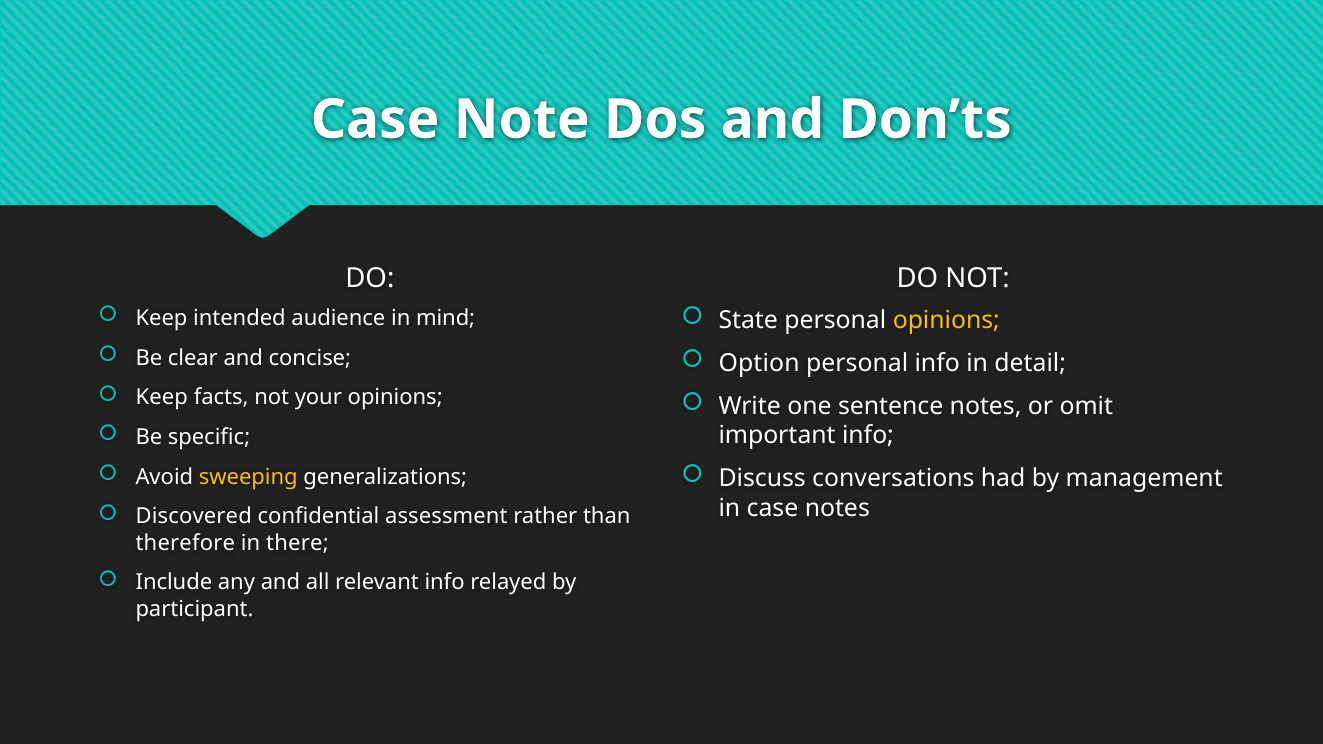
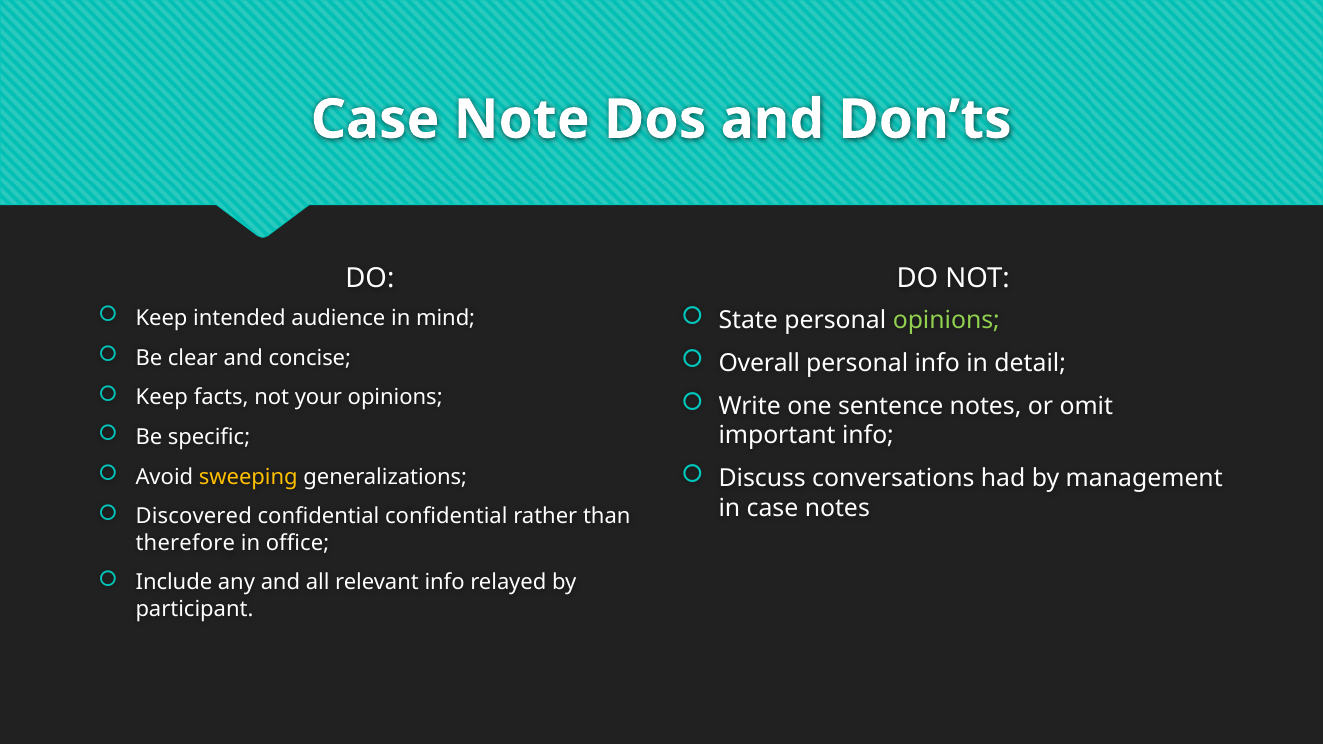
opinions colour: yellow -> light green (946, 320)
Option: Option -> Overall (759, 363)
confidential assessment: assessment -> confidential (446, 517)
there: there -> office (298, 543)
